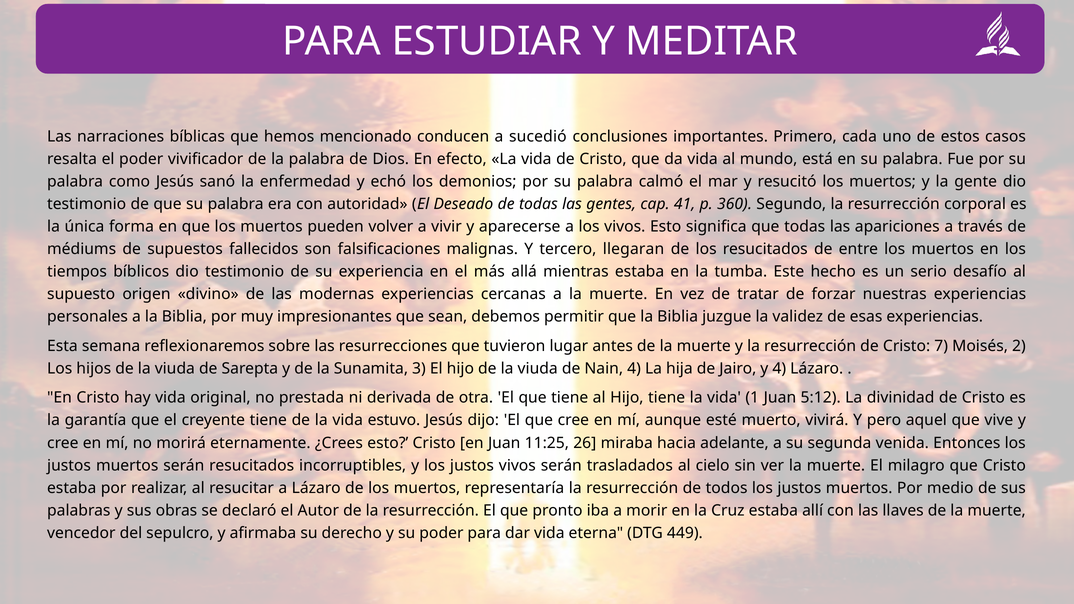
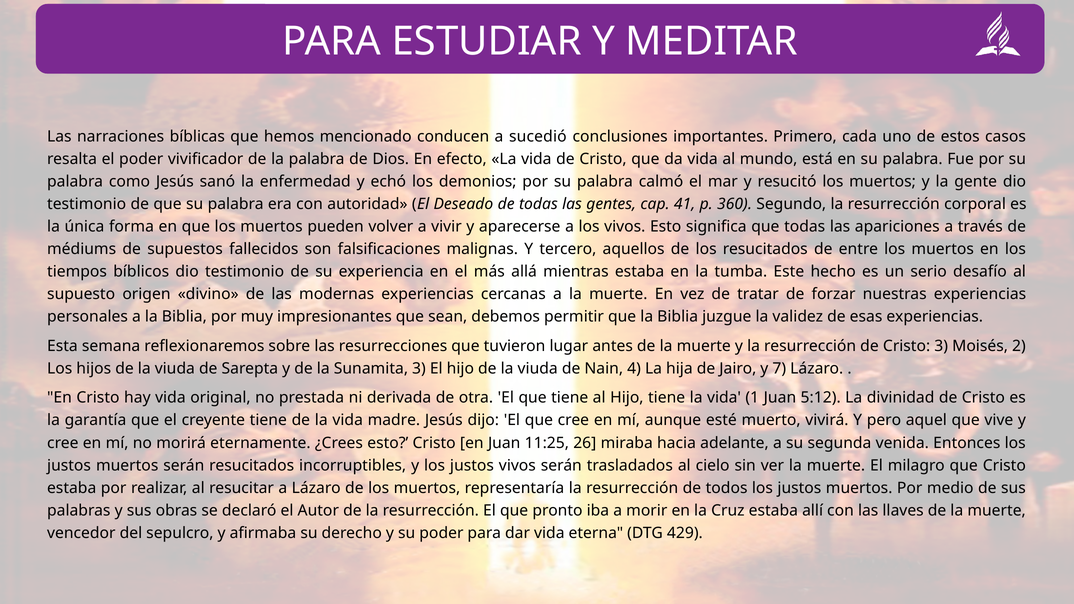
llegaran: llegaran -> aquellos (634, 249)
Cristo 7: 7 -> 3 (941, 346)
y 4: 4 -> 7 (779, 369)
estuvo: estuvo -> madre (394, 420)
449: 449 -> 429 (685, 533)
